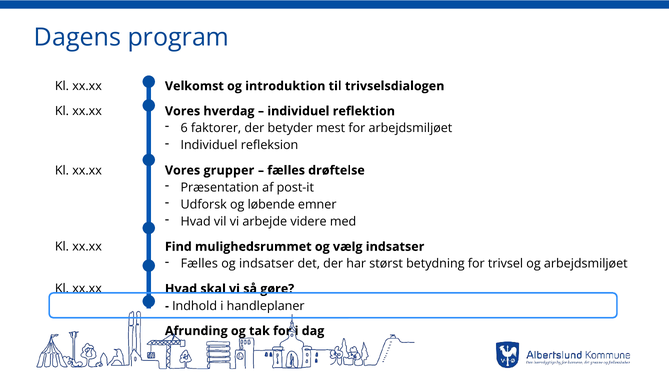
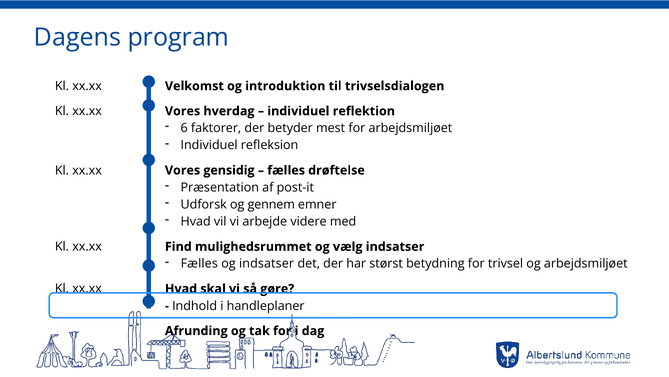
grupper: grupper -> gensidig (229, 170)
løbende: løbende -> gennem (271, 204)
